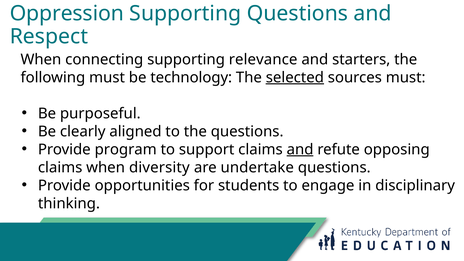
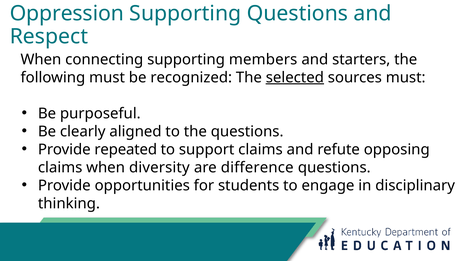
relevance: relevance -> members (263, 59)
technology: technology -> recognized (191, 77)
program: program -> repeated (126, 149)
and underline: present -> none (300, 149)
undertake: undertake -> difference (257, 167)
